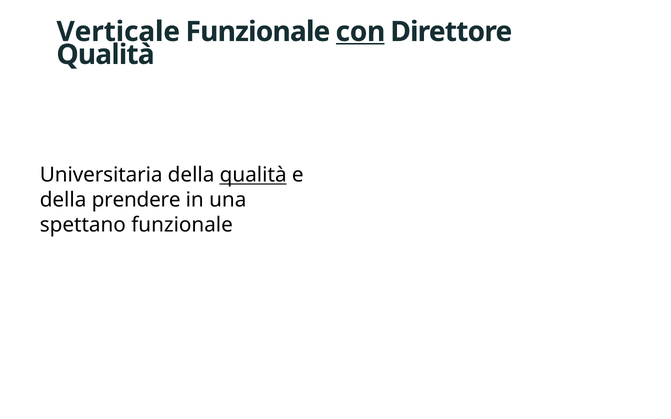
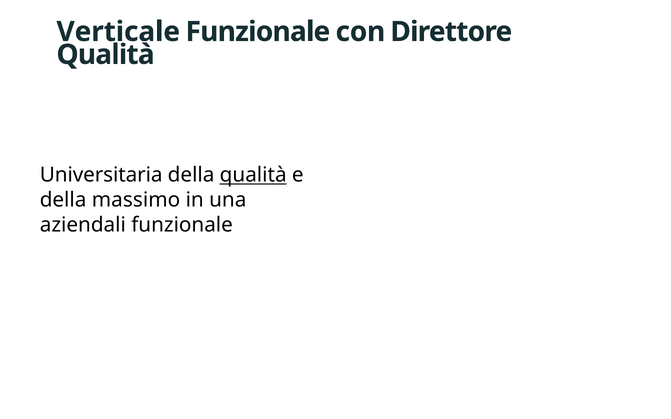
con underline: present -> none (360, 32)
prendere: prendere -> massimo (136, 200)
spettano: spettano -> aziendali (83, 225)
